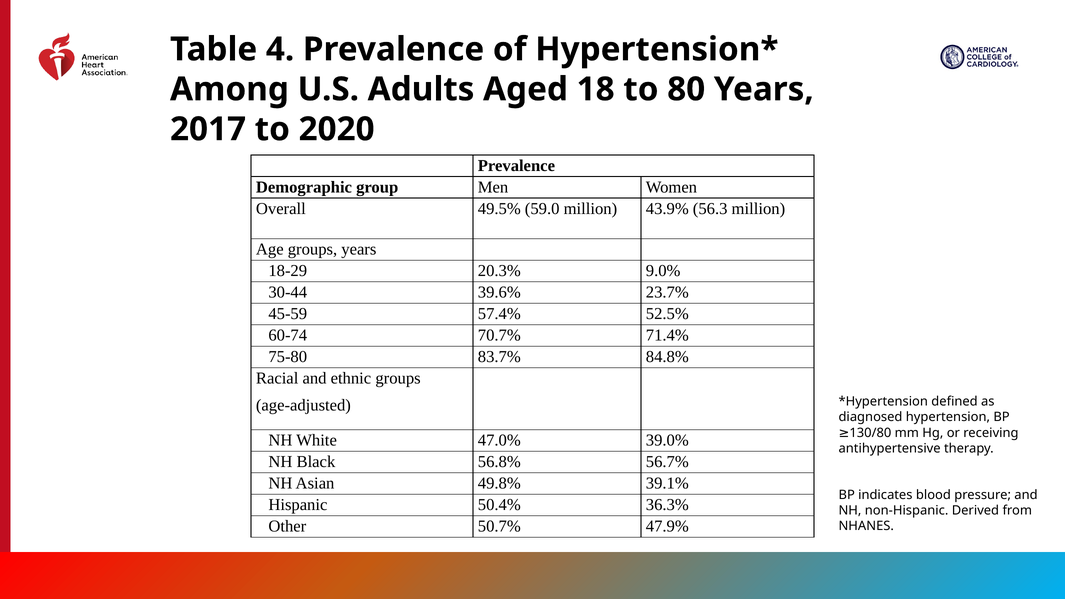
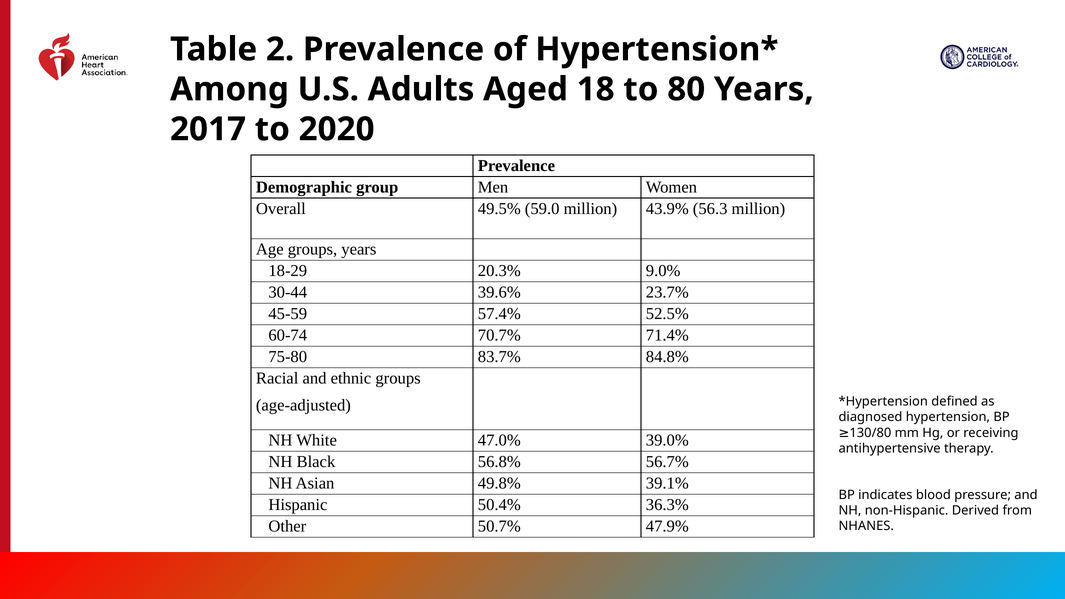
4: 4 -> 2 (280, 49)
